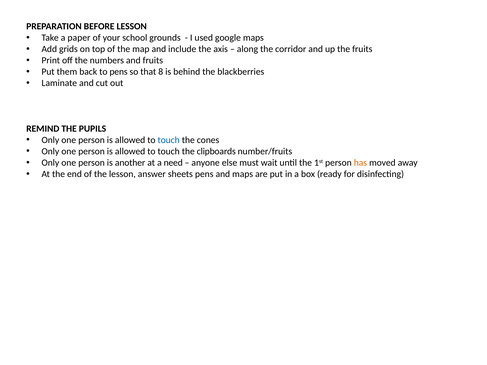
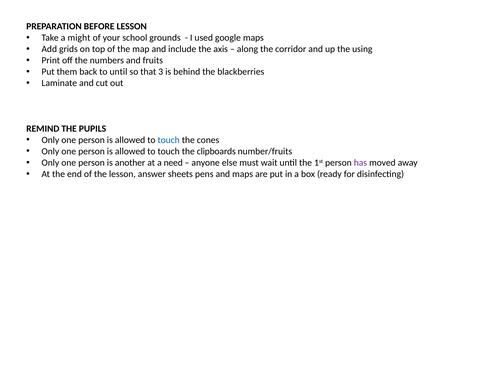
paper: paper -> might (79, 38)
the fruits: fruits -> using (362, 49)
to pens: pens -> until (118, 72)
8: 8 -> 3 (161, 72)
has colour: orange -> purple (360, 163)
